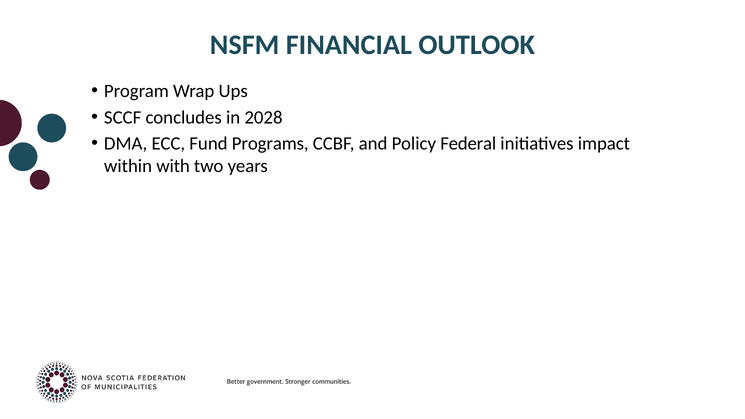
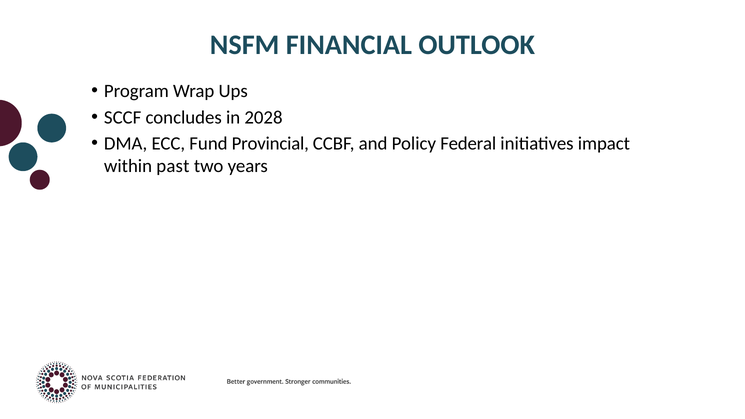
Programs: Programs -> Provincial (270, 144)
with: with -> past (173, 166)
